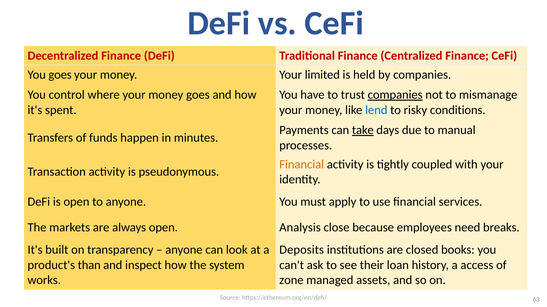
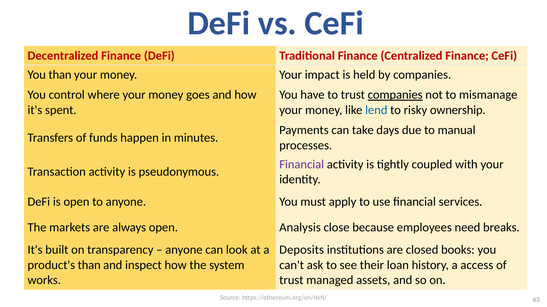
You goes: goes -> than (60, 75)
limited: limited -> impact (322, 75)
conditions: conditions -> ownership (458, 110)
take underline: present -> none (363, 130)
Financial colour: orange -> purple (302, 165)
zone: zone -> trust (291, 281)
